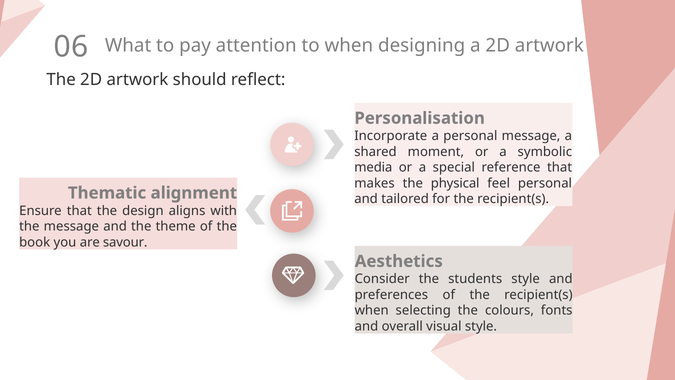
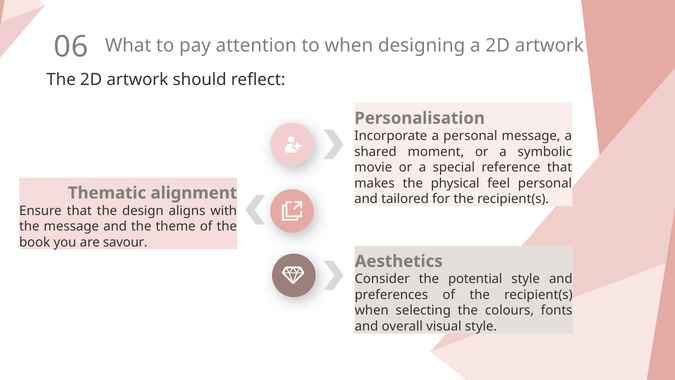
media: media -> movie (373, 167)
students: students -> potential (475, 279)
